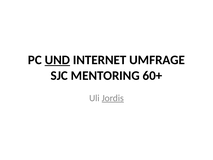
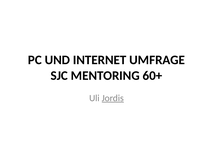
UND underline: present -> none (57, 60)
